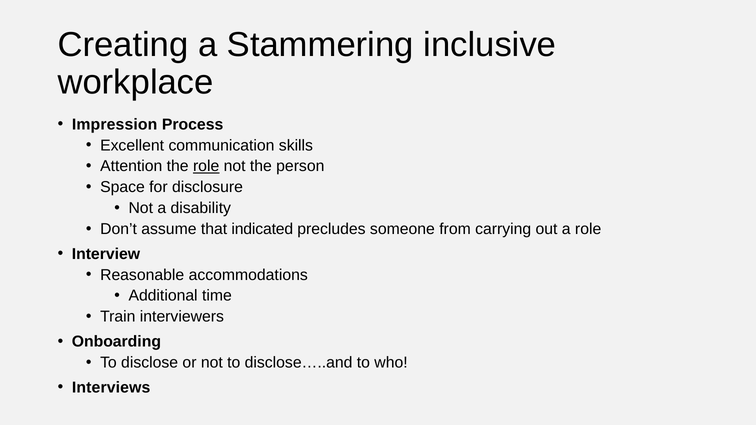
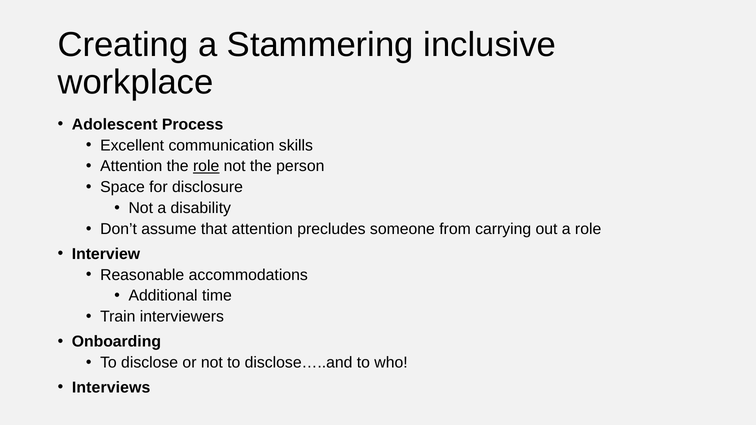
Impression: Impression -> Adolescent (115, 124)
that indicated: indicated -> attention (262, 229)
